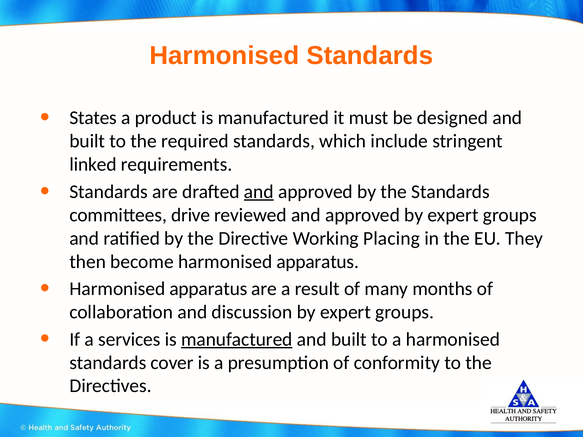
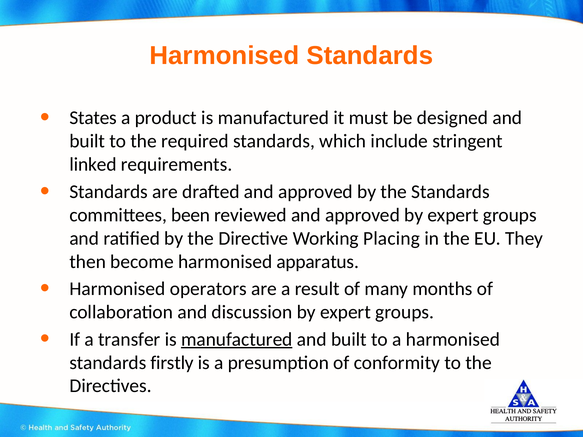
and underline: present -> none (259, 192)
drive: drive -> been (191, 215)
apparatus: apparatus -> operators (208, 289)
services: services -> transfer (129, 339)
cover: cover -> firstly (172, 363)
